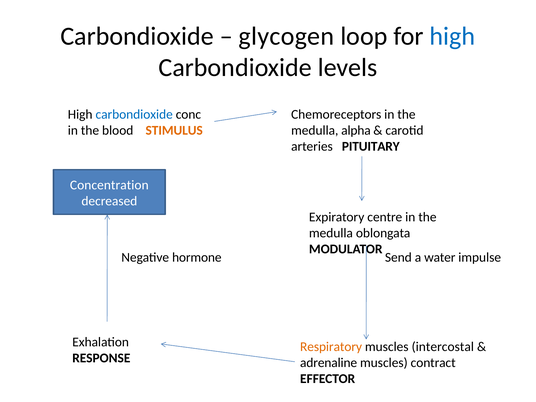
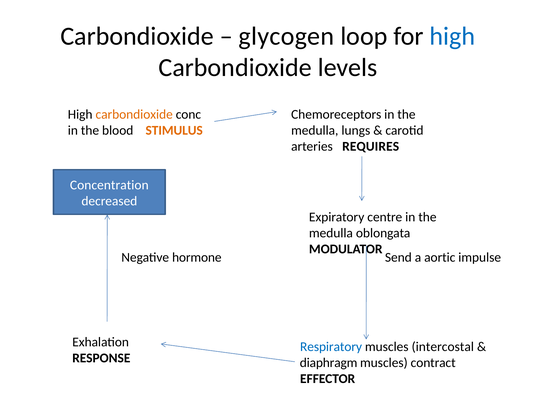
carbondioxide colour: blue -> orange (134, 114)
alpha: alpha -> lungs (356, 130)
PITUITARY: PITUITARY -> REQUIRES (371, 146)
water: water -> aortic (440, 257)
Respiratory colour: orange -> blue (331, 347)
adrenaline: adrenaline -> diaphragm (329, 363)
